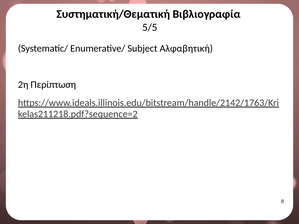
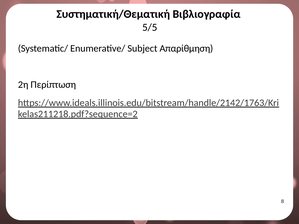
Αλφαβητική: Αλφαβητική -> Απαρίθμηση (186, 48)
